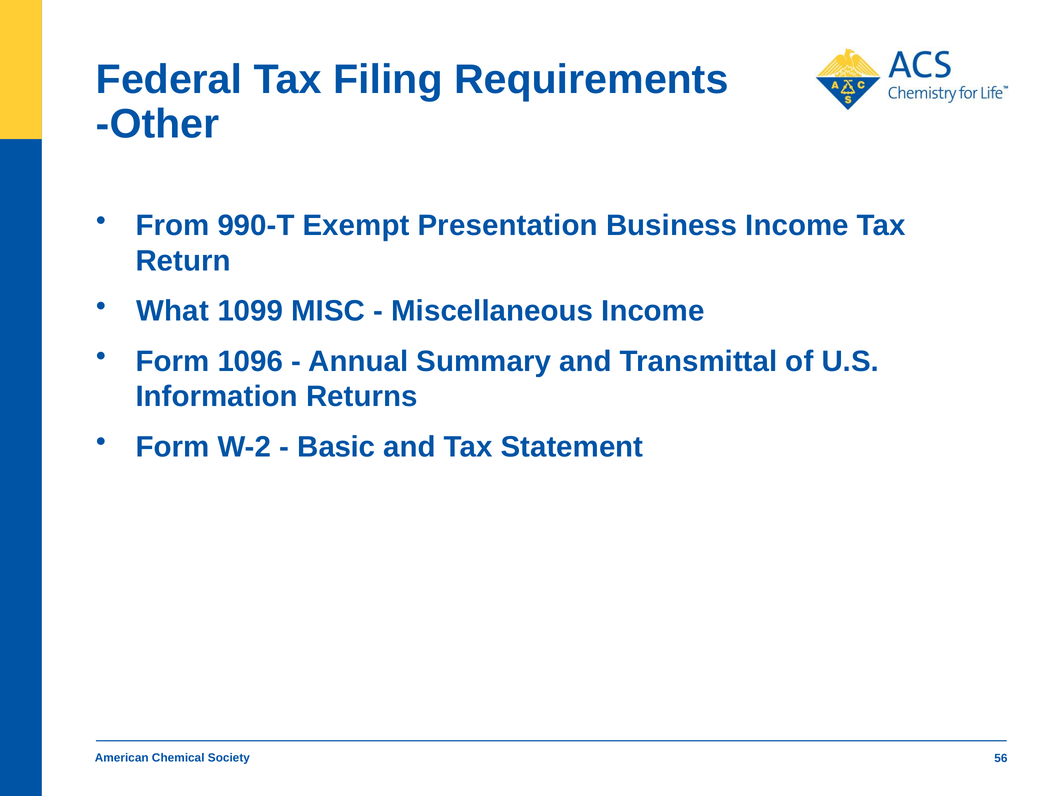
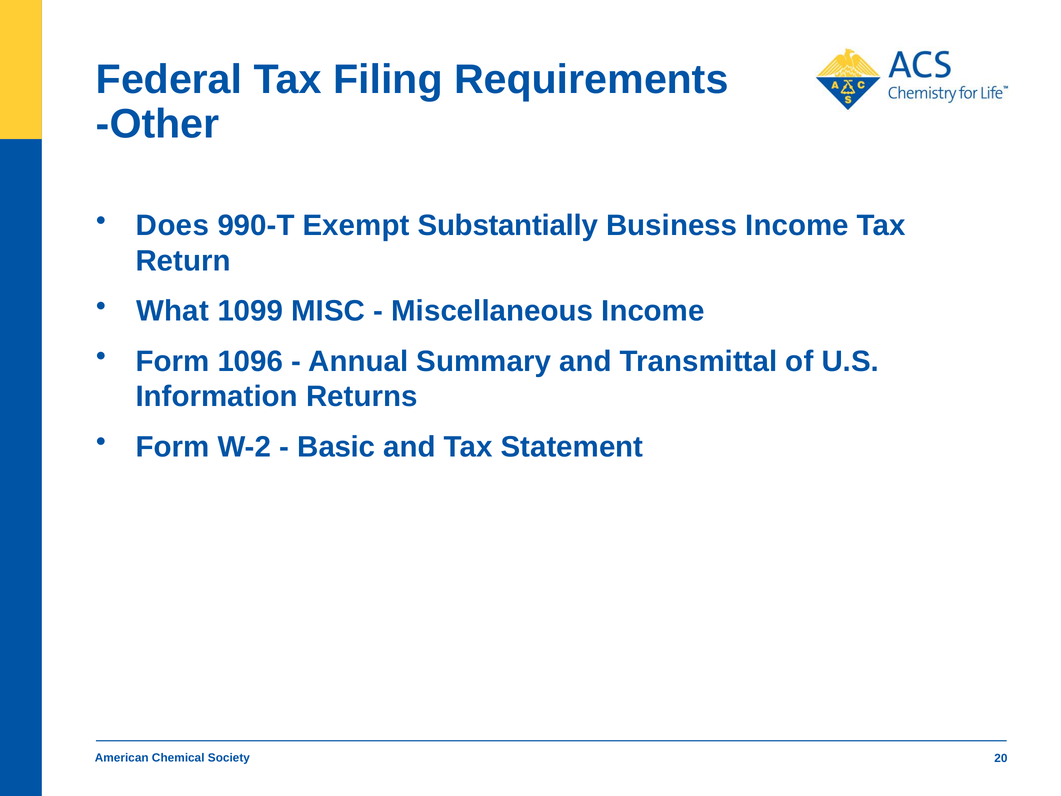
From: From -> Does (172, 226)
Presentation: Presentation -> Substantially (508, 226)
56: 56 -> 20 (1001, 758)
